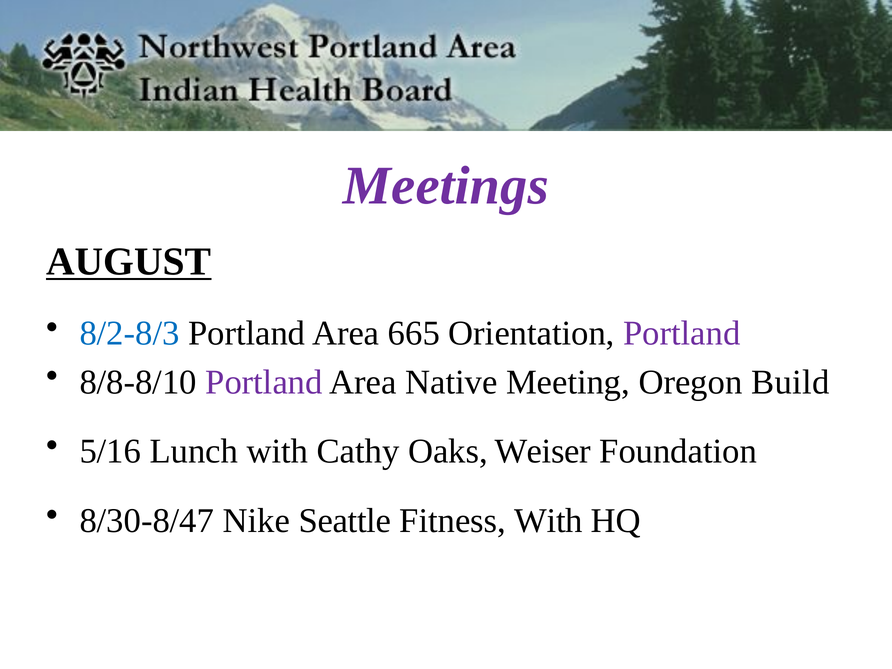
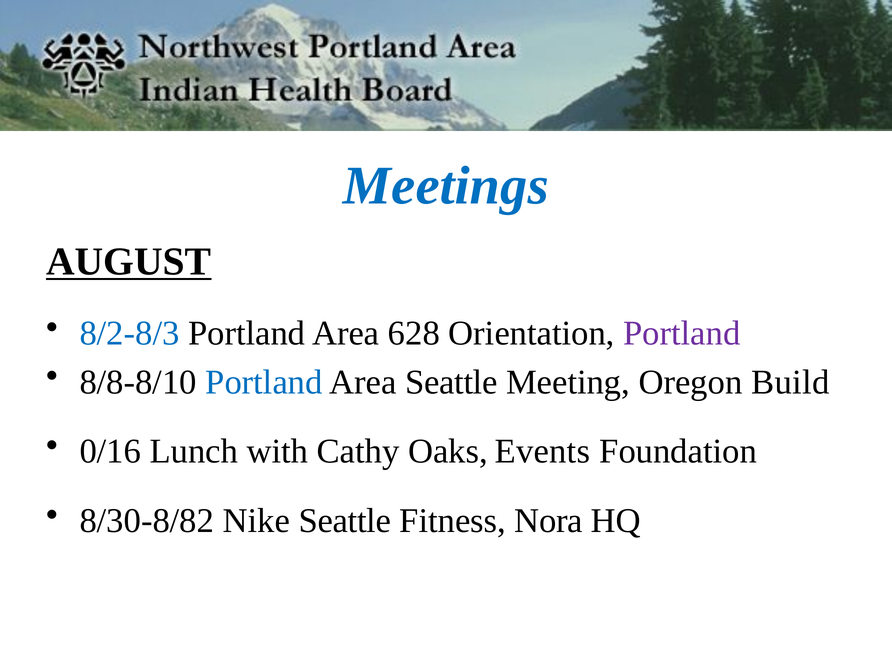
Meetings colour: purple -> blue (446, 186)
665: 665 -> 628 (414, 334)
Portland colour: purple -> blue (264, 382)
Area Native: Native -> Seattle (451, 382)
5/16: 5/16 -> 0/16 (110, 452)
Weiser: Weiser -> Events (542, 452)
8/30-8/47: 8/30-8/47 -> 8/30-8/82 (147, 521)
Fitness With: With -> Nora (549, 521)
